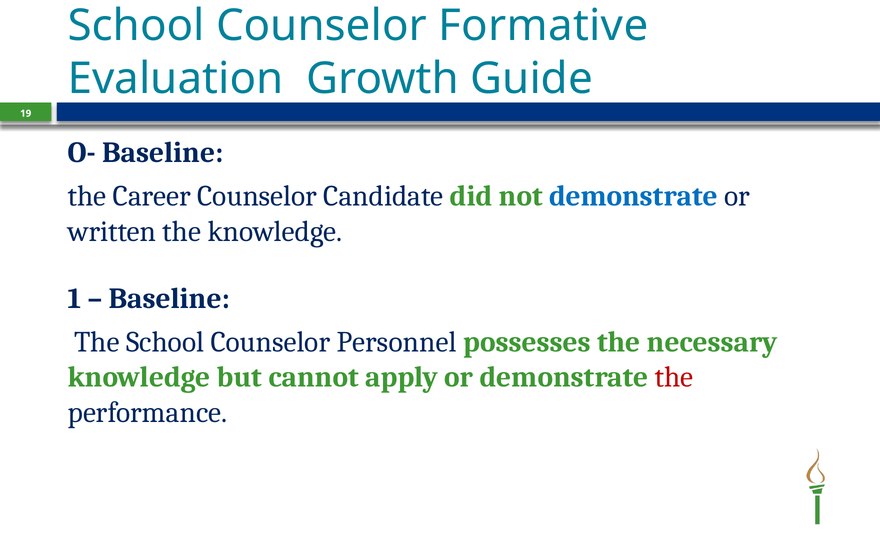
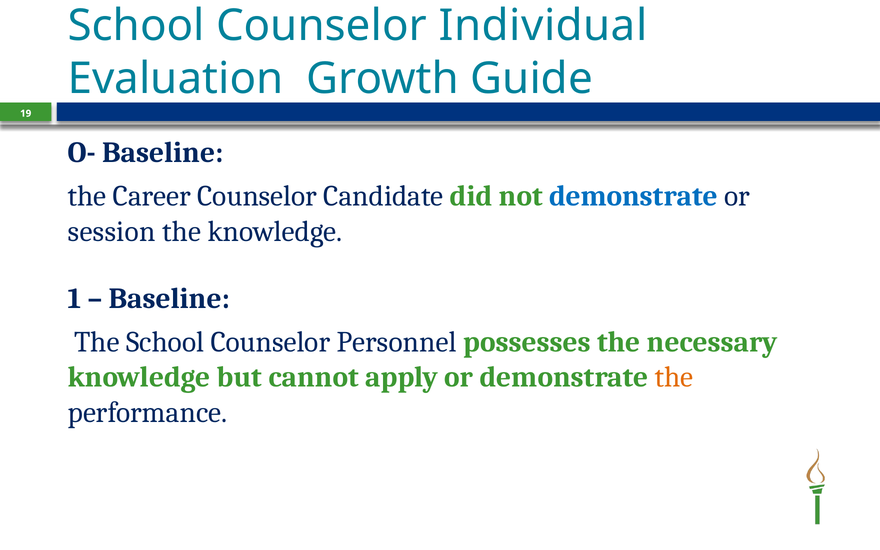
Formative: Formative -> Individual (543, 26)
written: written -> session (112, 231)
the colour: red -> orange (674, 377)
